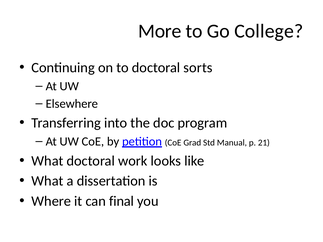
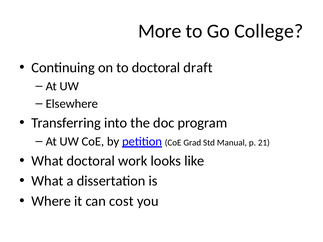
sorts: sorts -> draft (198, 68)
final: final -> cost (121, 201)
